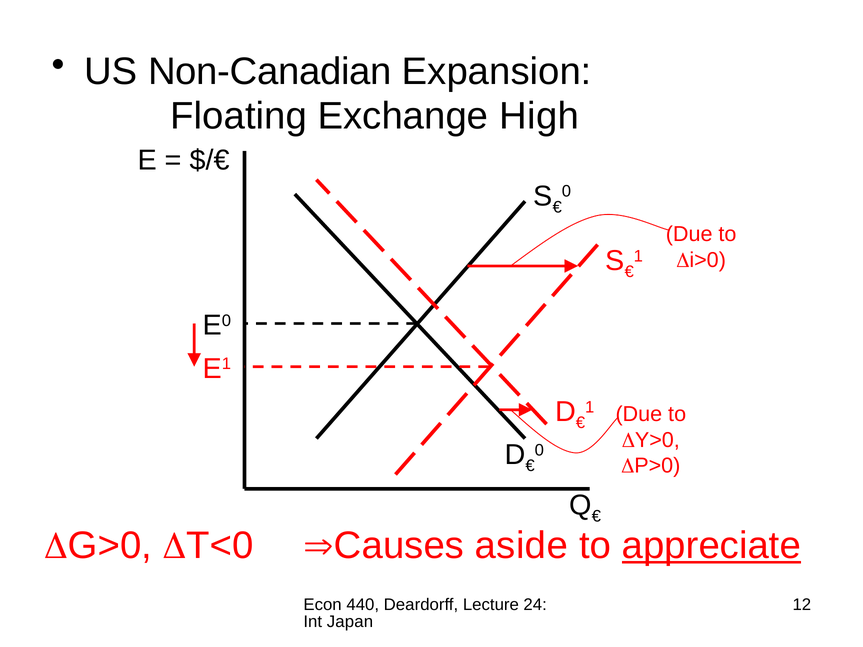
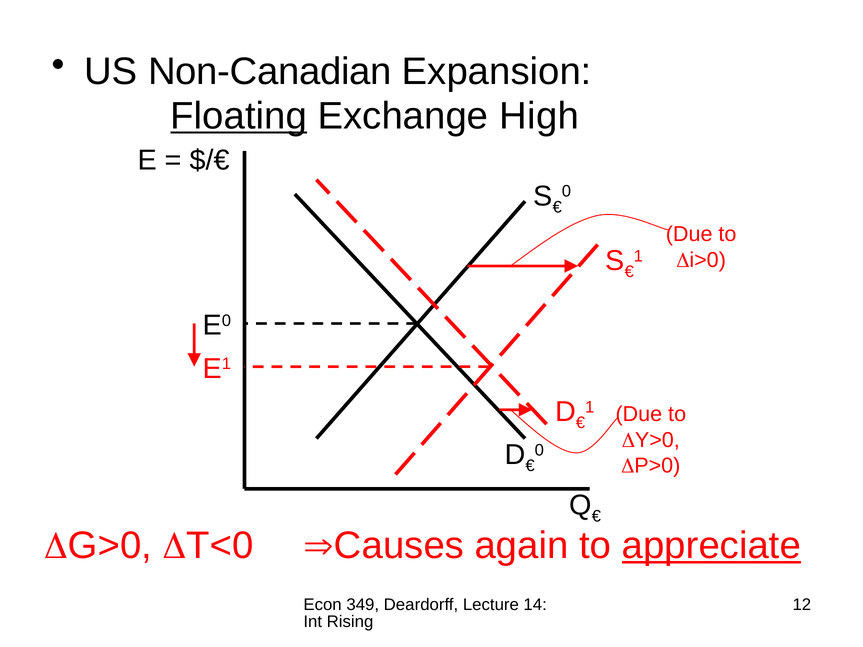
Floating underline: none -> present (239, 116)
aside: aside -> again (522, 546)
440: 440 -> 349 (363, 605)
24: 24 -> 14 (535, 605)
Japan: Japan -> Rising (350, 622)
